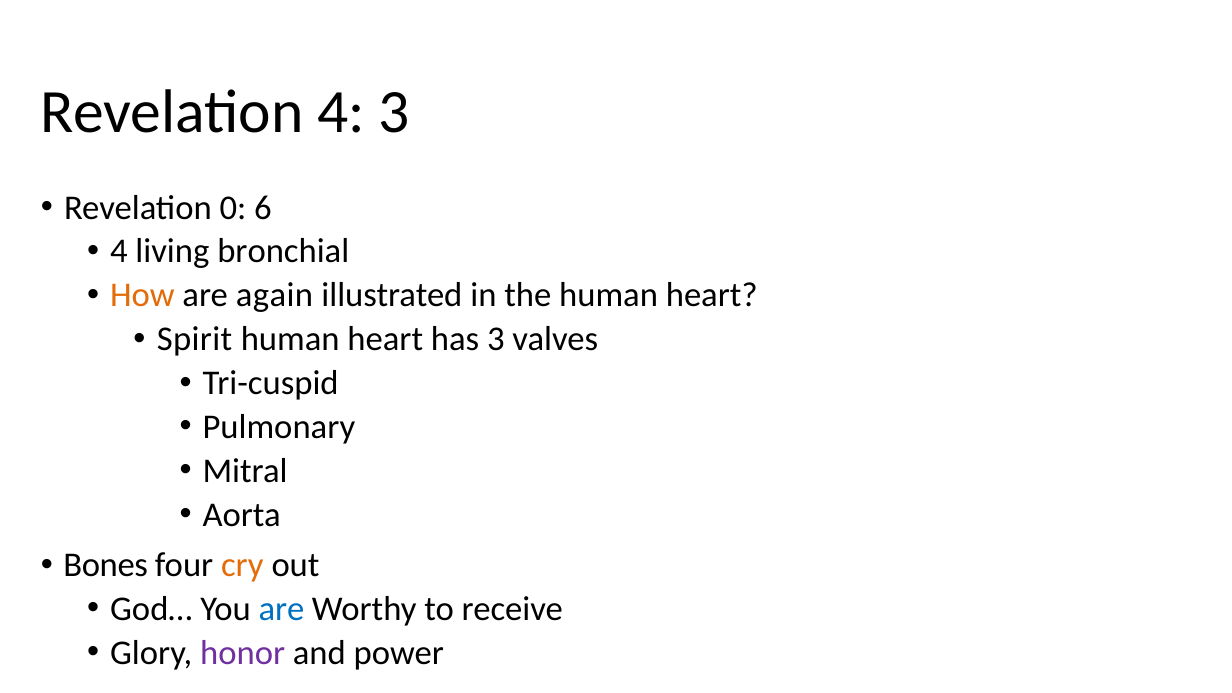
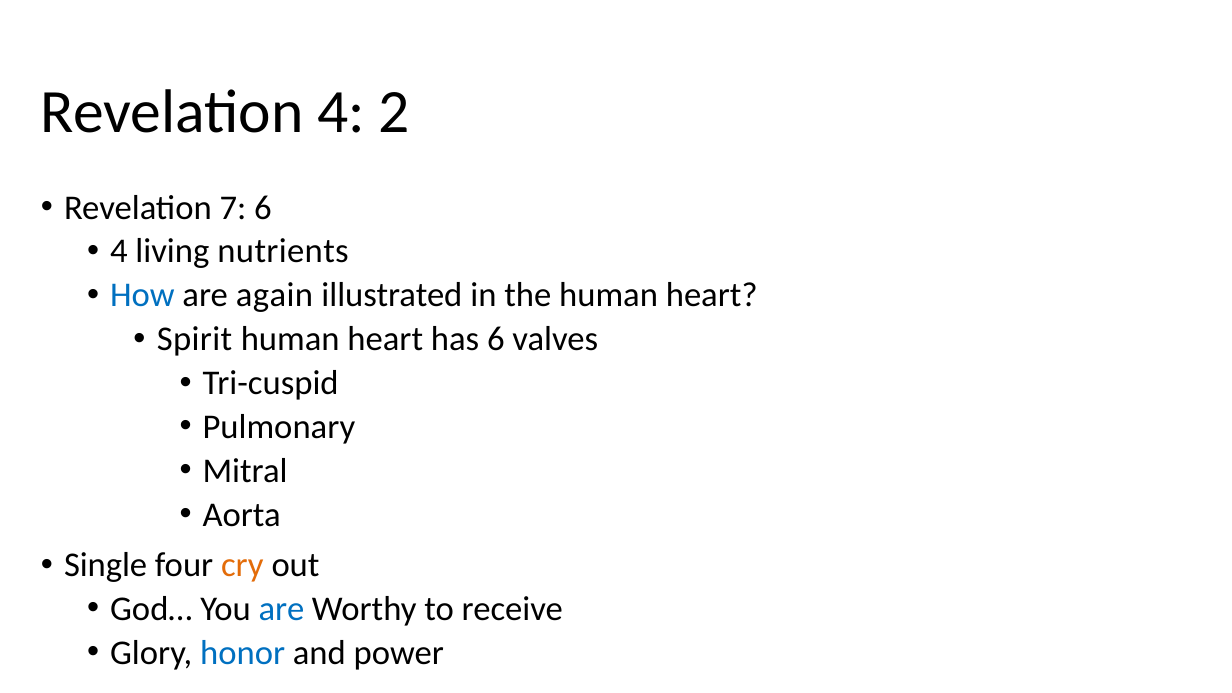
4 3: 3 -> 2 (395, 112)
0: 0 -> 7 (233, 208)
bronchial: bronchial -> nutrients (283, 251)
How colour: orange -> blue (142, 295)
has 3: 3 -> 6 (496, 339)
Bones: Bones -> Single (106, 565)
honor colour: purple -> blue (243, 653)
